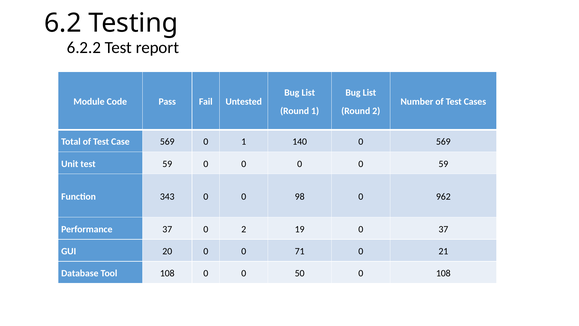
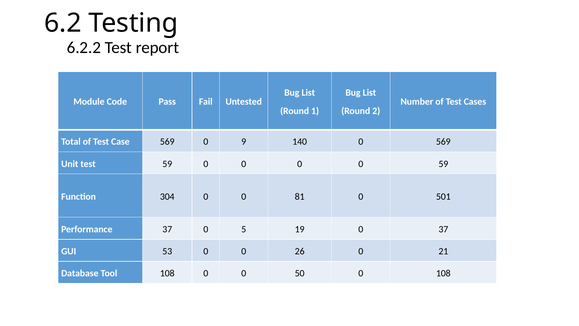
0 1: 1 -> 9 (244, 142)
343: 343 -> 304 (167, 196)
98: 98 -> 81 (300, 196)
962: 962 -> 501 (443, 196)
0 2: 2 -> 5 (244, 229)
20: 20 -> 53 (167, 251)
71: 71 -> 26 (300, 251)
